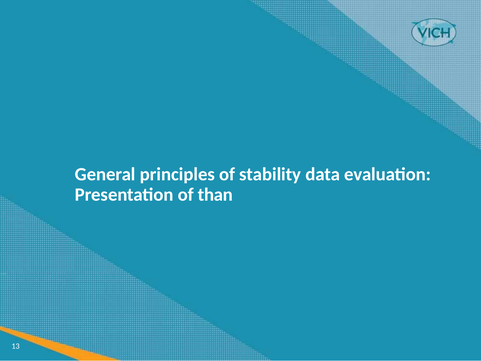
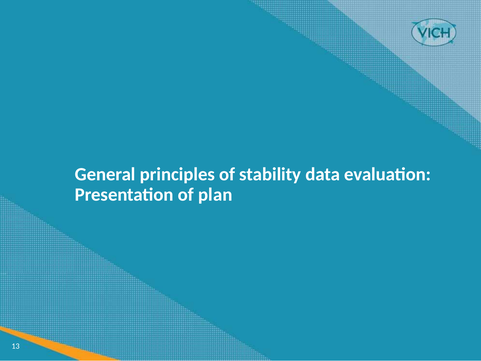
than: than -> plan (215, 194)
